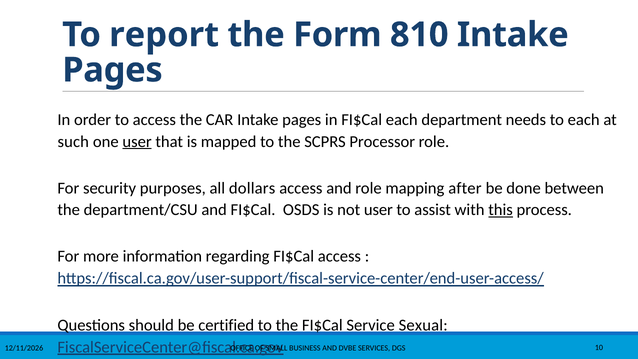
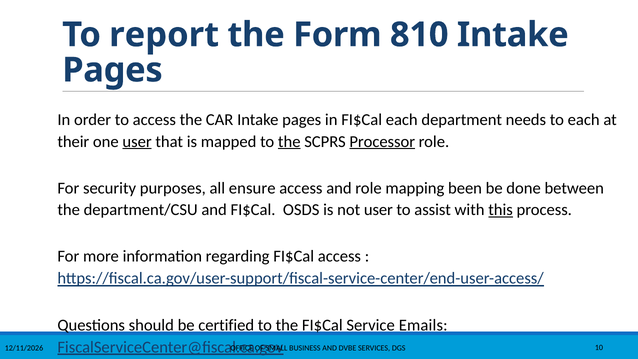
such: such -> their (73, 141)
the underline: none -> present (289, 141)
Processor underline: none -> present (382, 141)
dollars: dollars -> ensure (252, 188)
after: after -> been (465, 188)
Sexual: Sexual -> Emails (423, 325)
